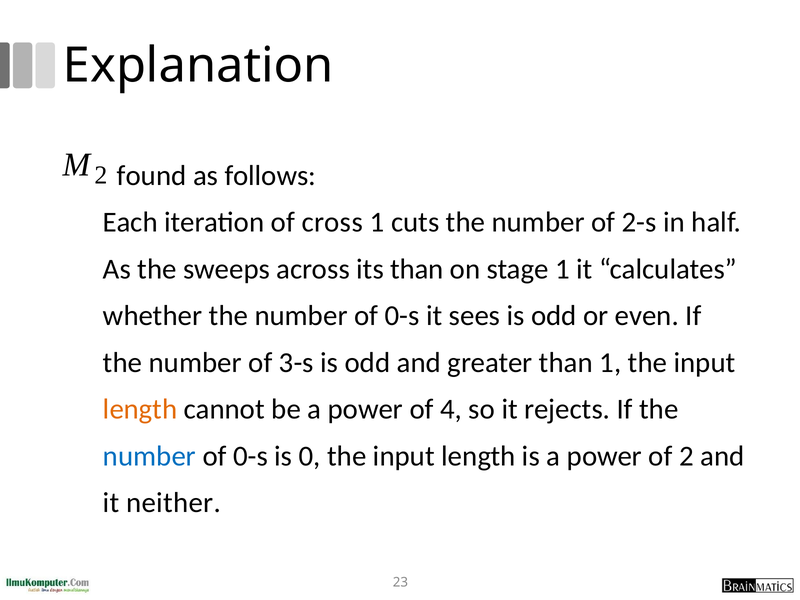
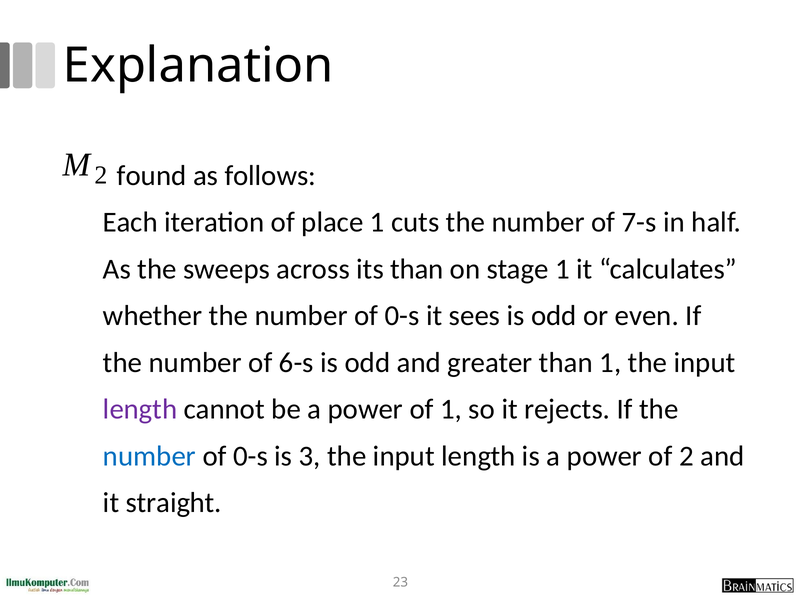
cross: cross -> place (332, 222)
2-s: 2-s -> 7-s (639, 222)
3-s: 3-s -> 6-s (296, 363)
length colour: orange -> purple (140, 409)
of 4: 4 -> 1 (451, 409)
0: 0 -> 3 (310, 456)
neither: neither -> straight (174, 503)
